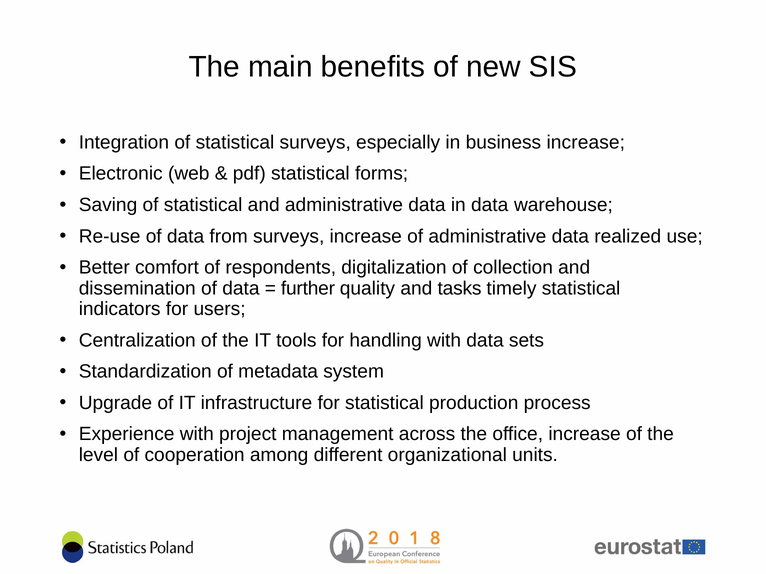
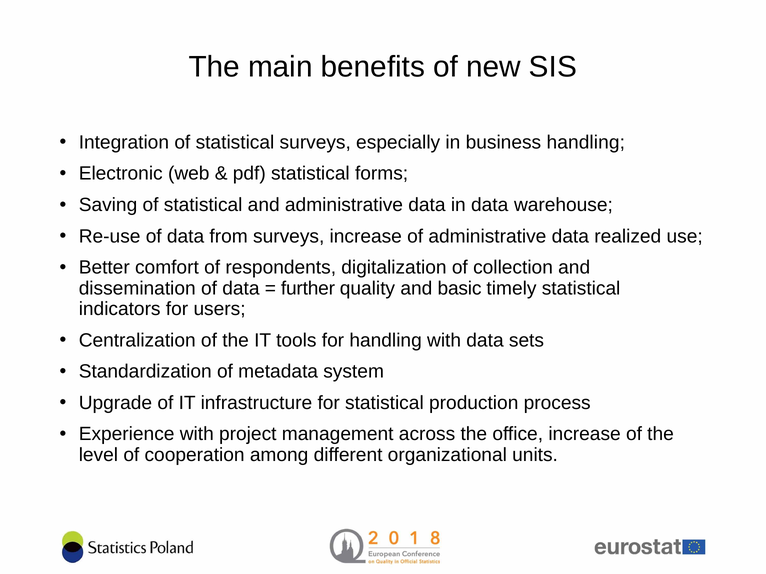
business increase: increase -> handling (586, 142)
tasks: tasks -> basic (460, 288)
